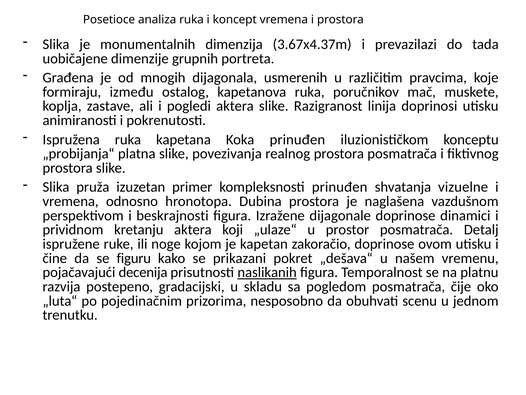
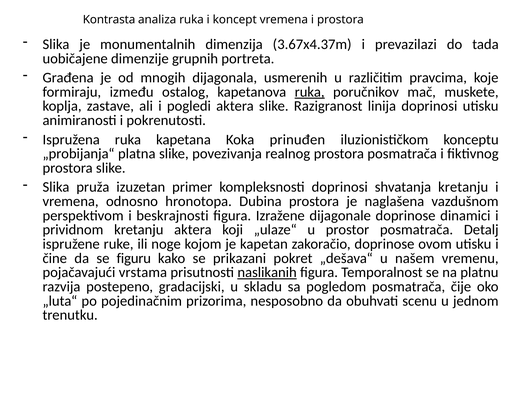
Posetioce: Posetioce -> Kontrasta (109, 20)
ruka underline: none -> present (310, 92)
kompleksnosti prinuđen: prinuđen -> doprinosi (340, 187)
shvatanja vizuelne: vizuelne -> kretanju (463, 187)
decenija: decenija -> vrstama (143, 272)
